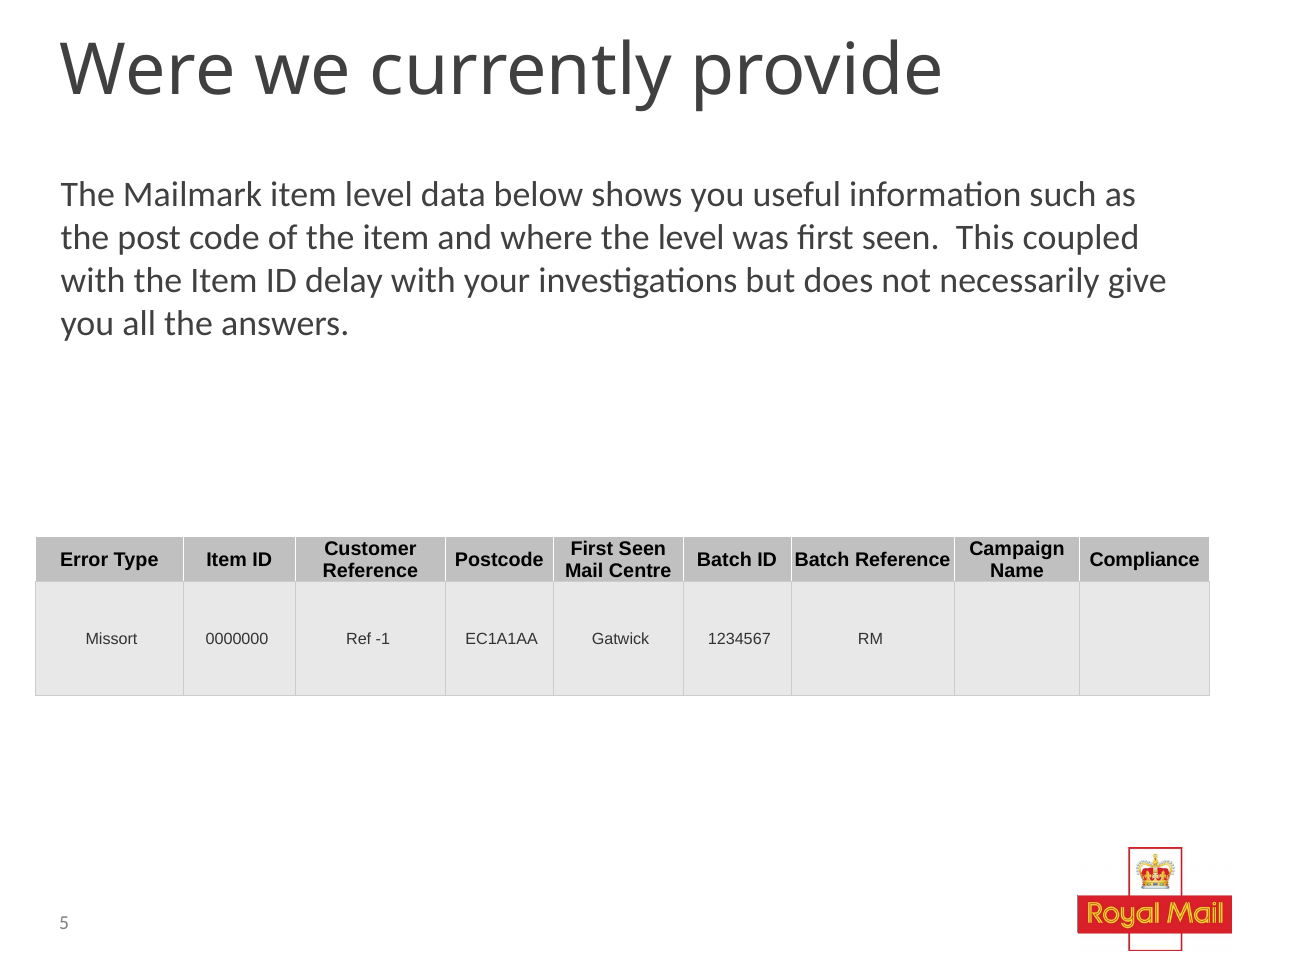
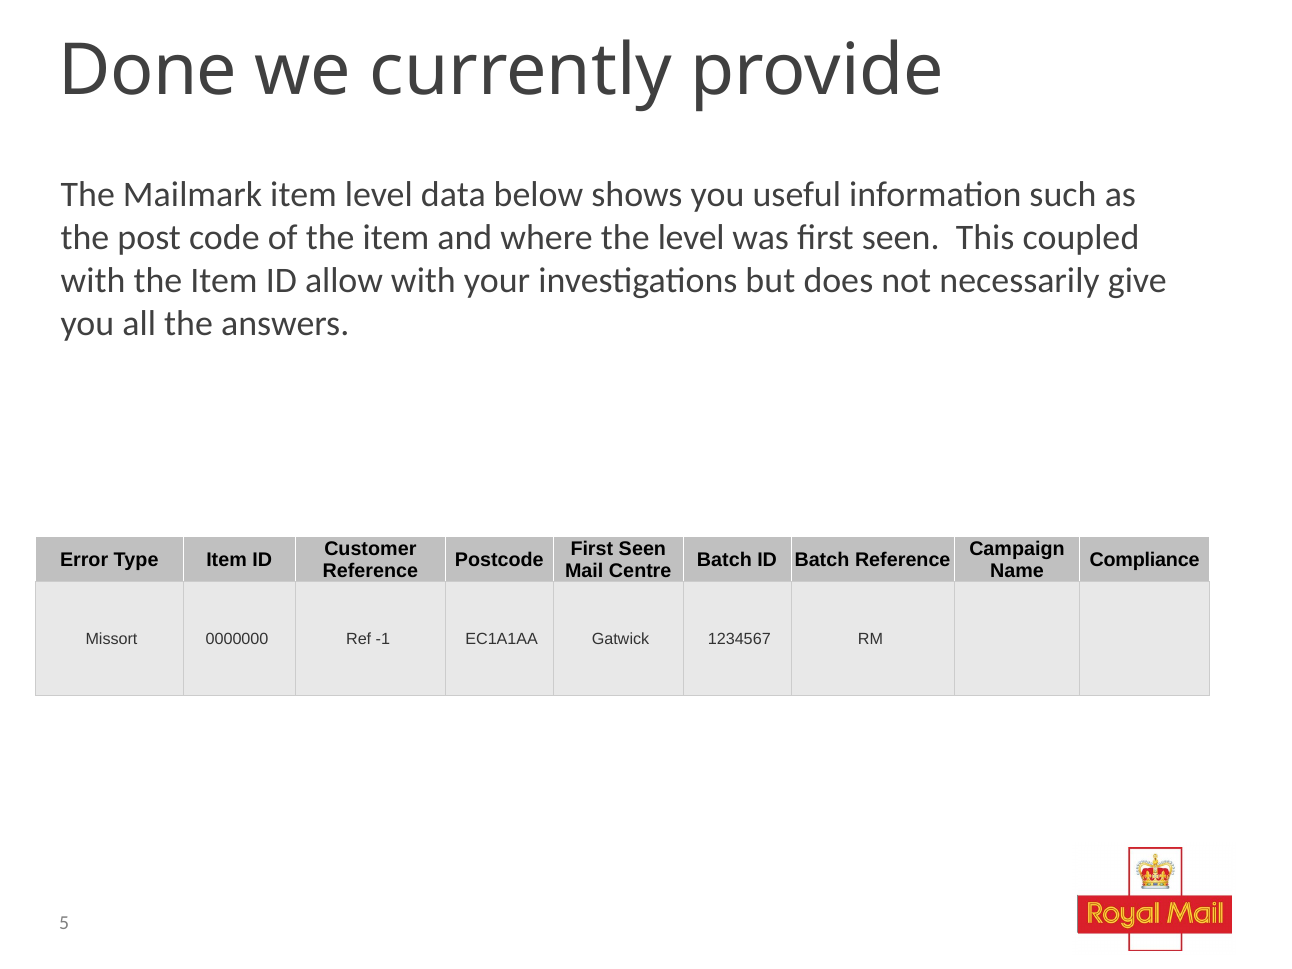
Were: Were -> Done (148, 71)
delay: delay -> allow (344, 281)
